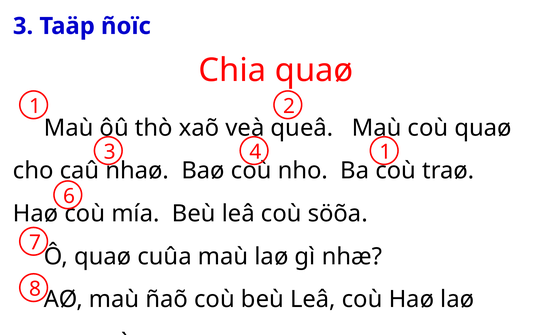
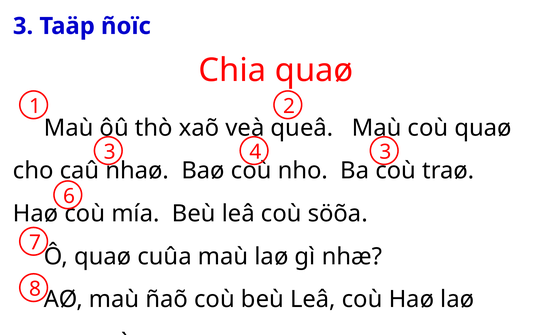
4 1: 1 -> 3 (386, 152)
